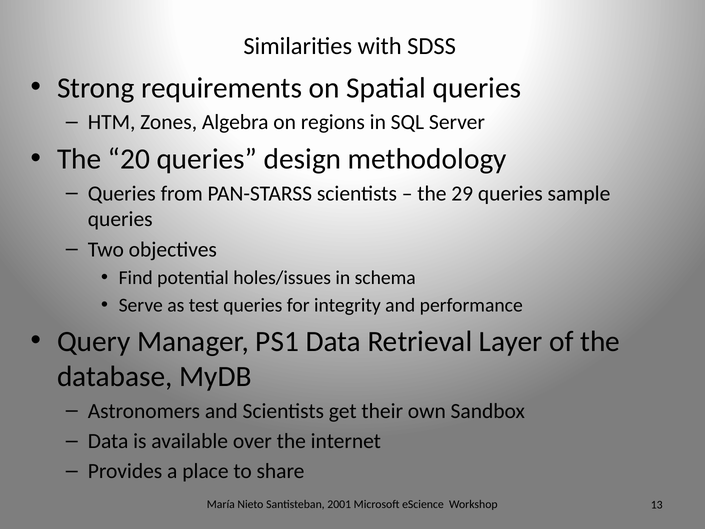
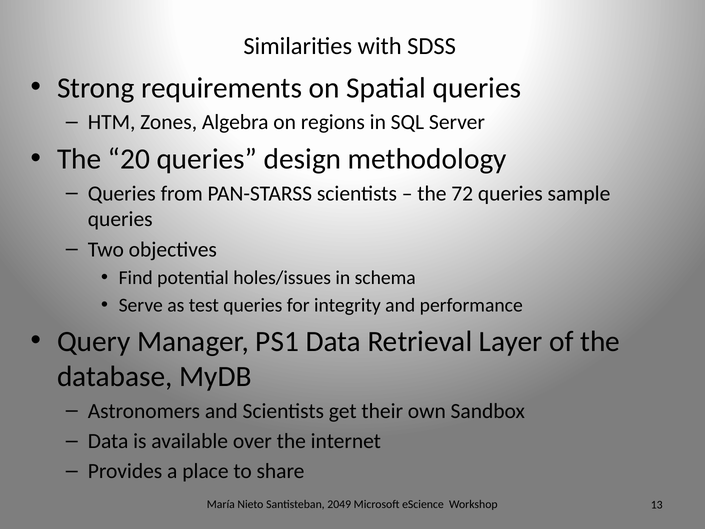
29: 29 -> 72 (462, 193)
2001: 2001 -> 2049 (339, 504)
